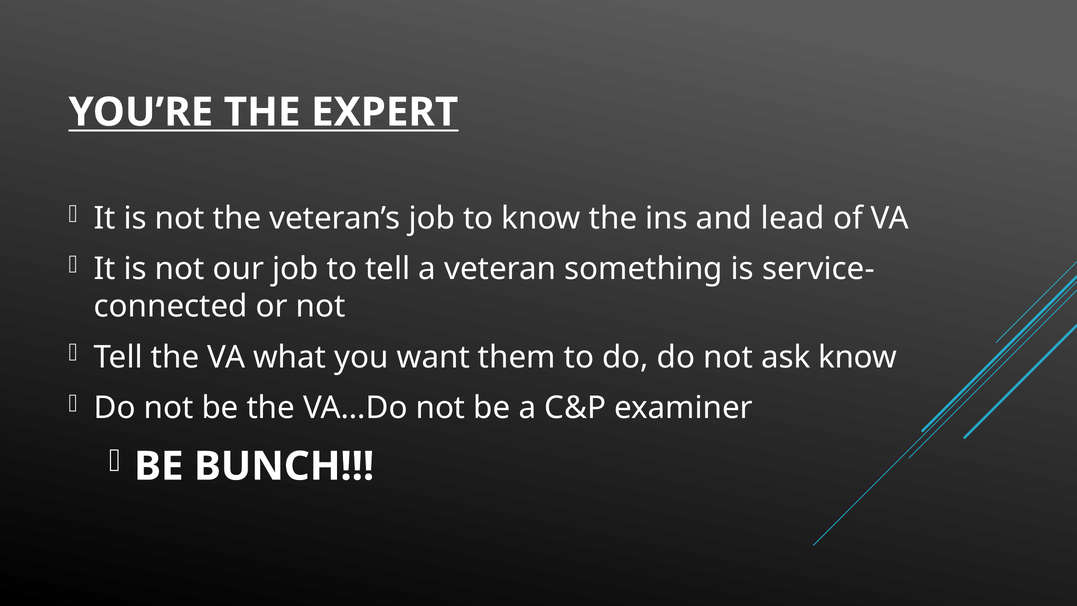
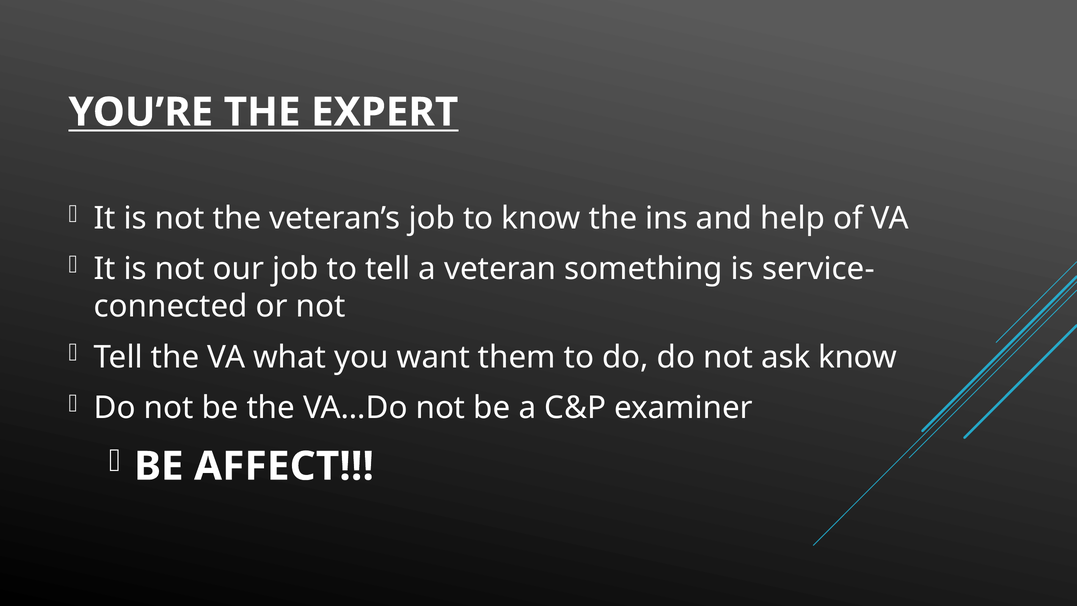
lead: lead -> help (793, 218)
BUNCH: BUNCH -> AFFECT (284, 466)
